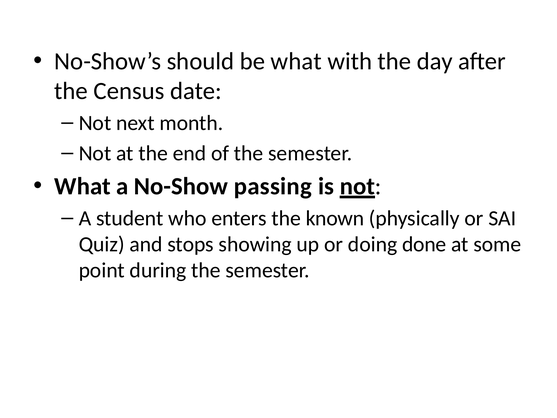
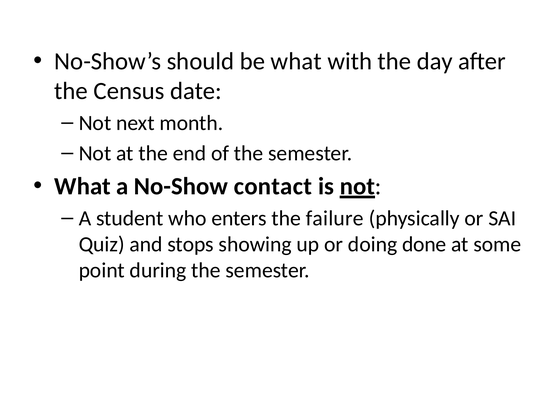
passing: passing -> contact (273, 186)
known: known -> failure (335, 218)
